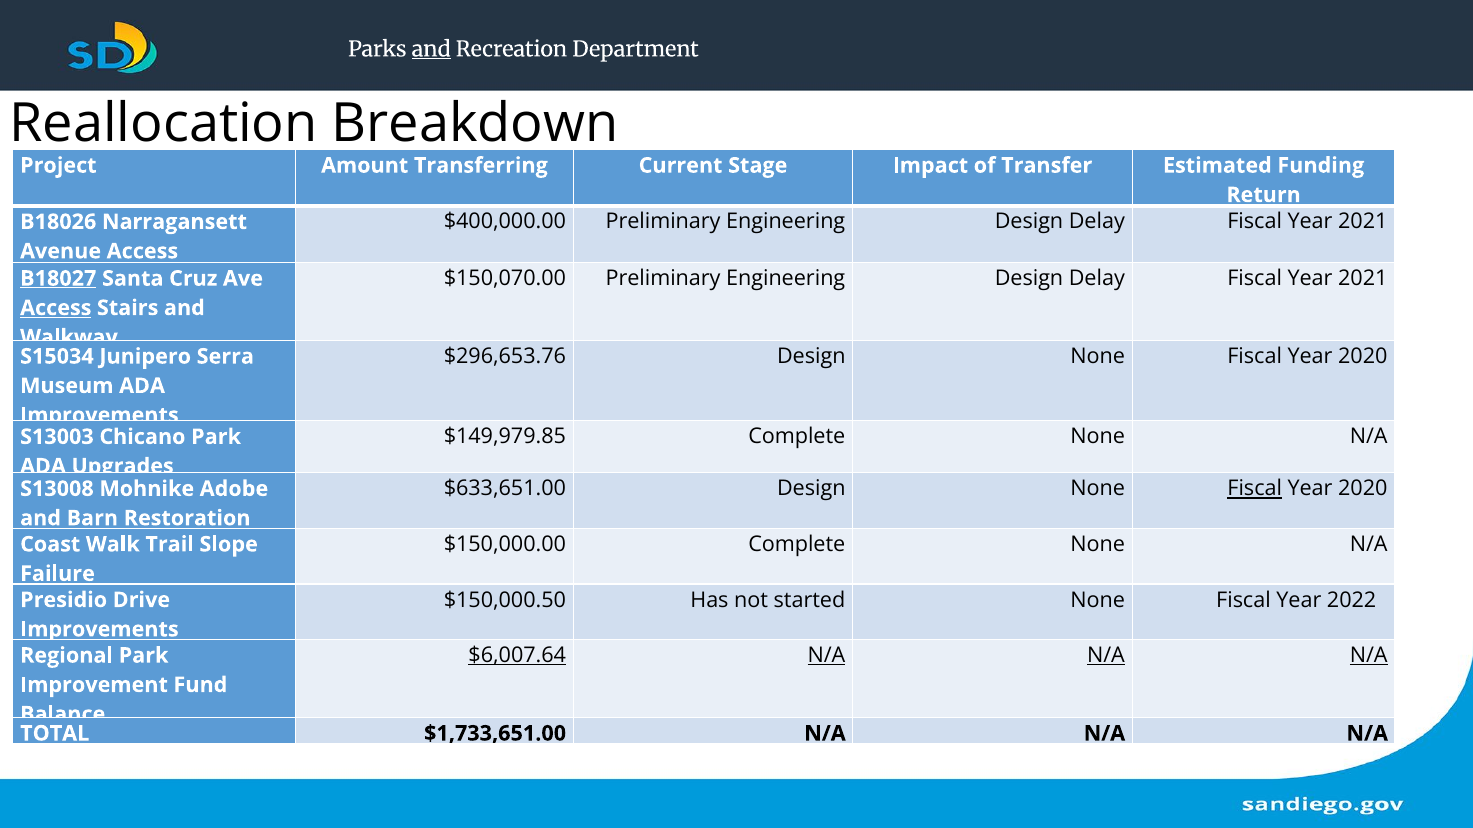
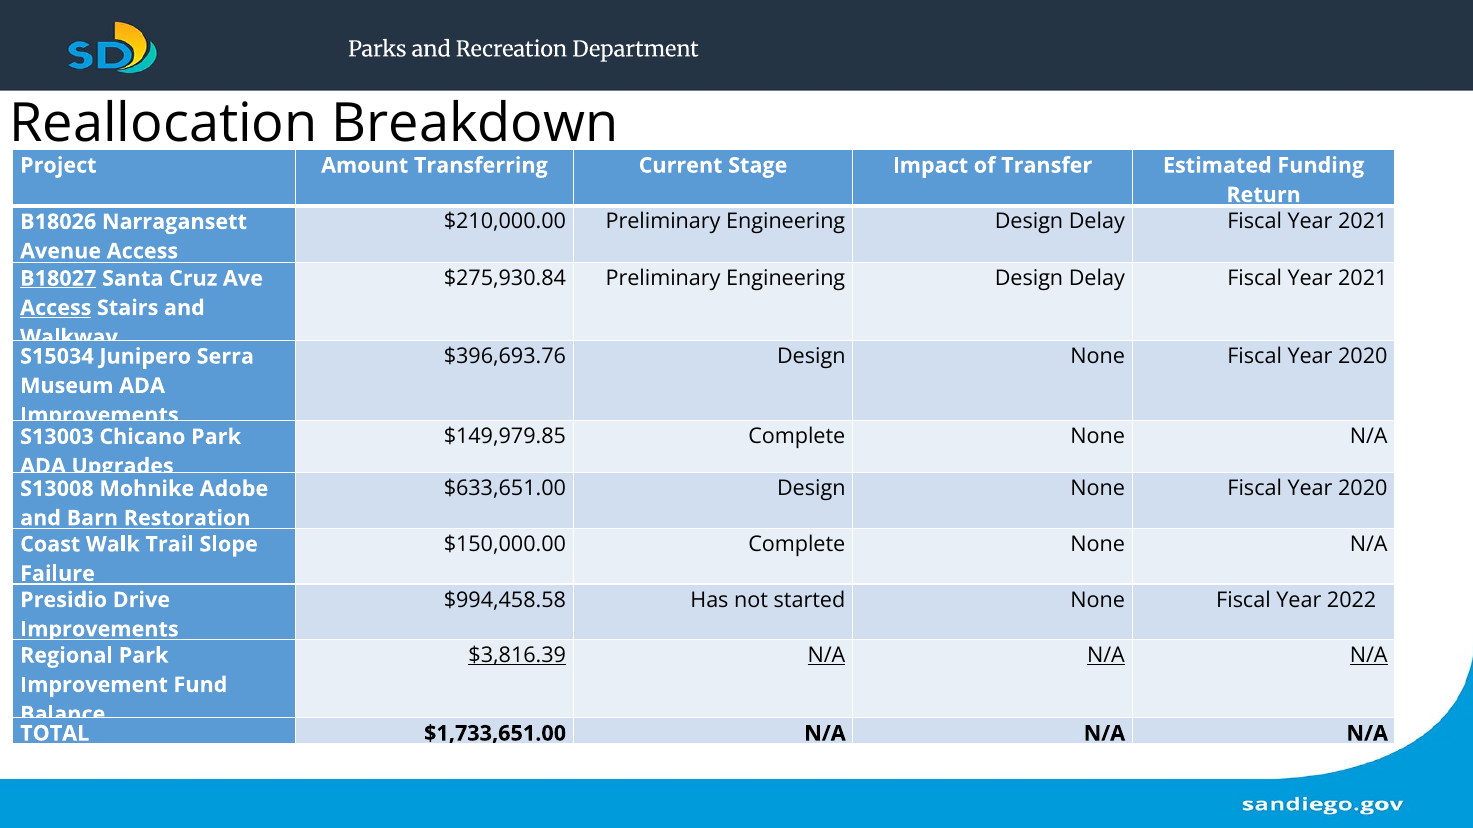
and underline: present -> none (431, 49)
$400,000.00: $400,000.00 -> $210,000.00 (505, 222)
$150,070.00: $150,070.00 -> $275,930.84 (505, 279)
$296,653.76: $296,653.76 -> $396,693.76 (505, 357)
Fiscal underline: present -> none (1255, 489)
$150,000.50: $150,000.50 -> $994,458.58 (505, 600)
$6,007.64: $6,007.64 -> $3,816.39 (517, 656)
